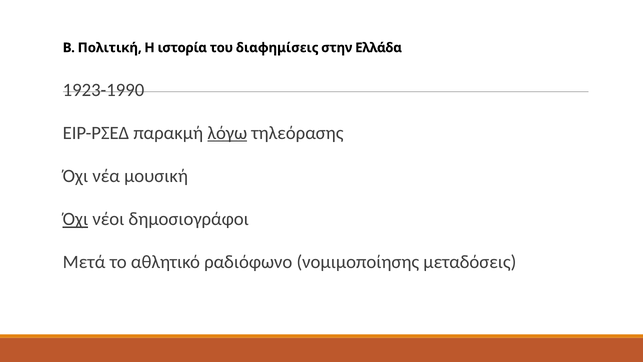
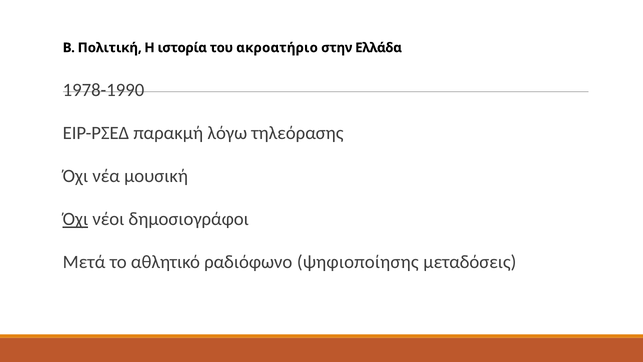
διαφημίσεις: διαφημίσεις -> ακροατήριο (277, 48)
1923-1990: 1923-1990 -> 1978-1990 (103, 90)
λόγω underline: present -> none (227, 133)
νομιμοποίησης: νομιμοποίησης -> ψηφιοποίησης (358, 262)
